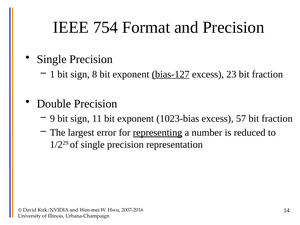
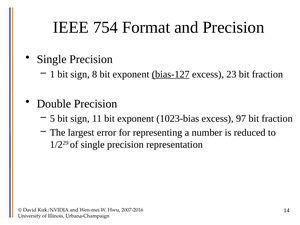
9: 9 -> 5 (52, 119)
57: 57 -> 97 (241, 119)
representing underline: present -> none (158, 133)
